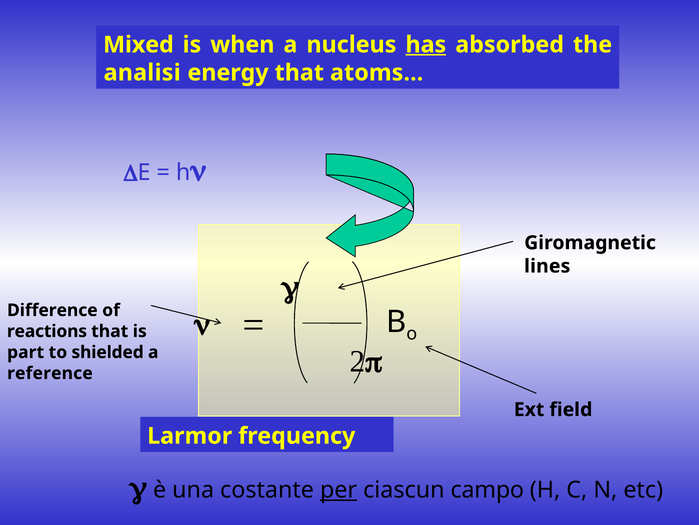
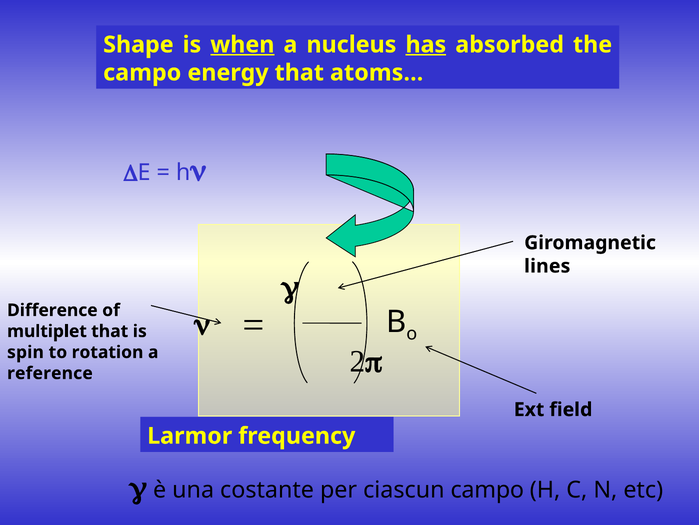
Mixed: Mixed -> Shape (138, 45)
when underline: none -> present (242, 45)
analisi: analisi -> campo (142, 73)
reactions: reactions -> multiplet (47, 331)
part: part -> spin (25, 352)
shielded: shielded -> rotation (108, 352)
per underline: present -> none (339, 489)
